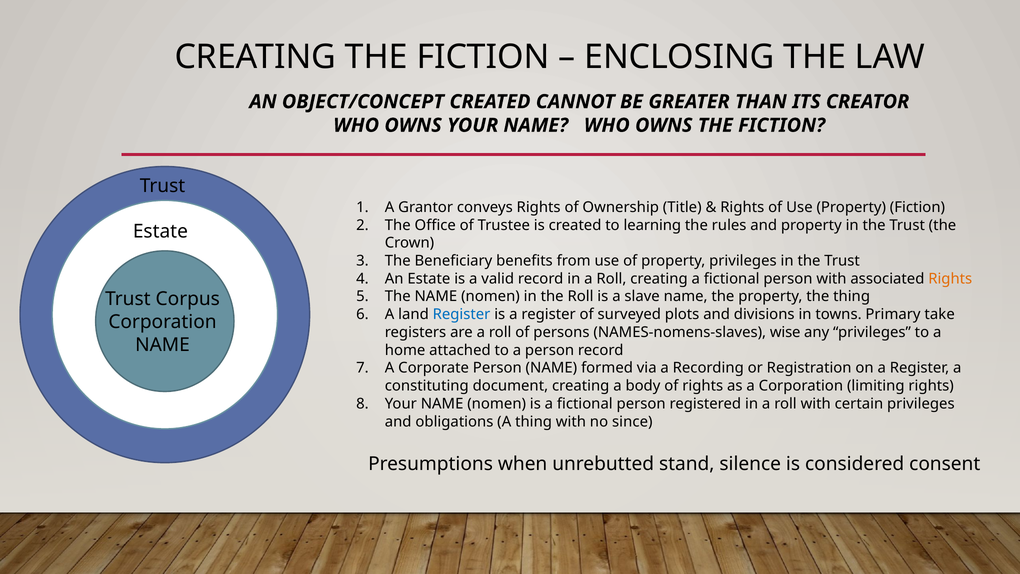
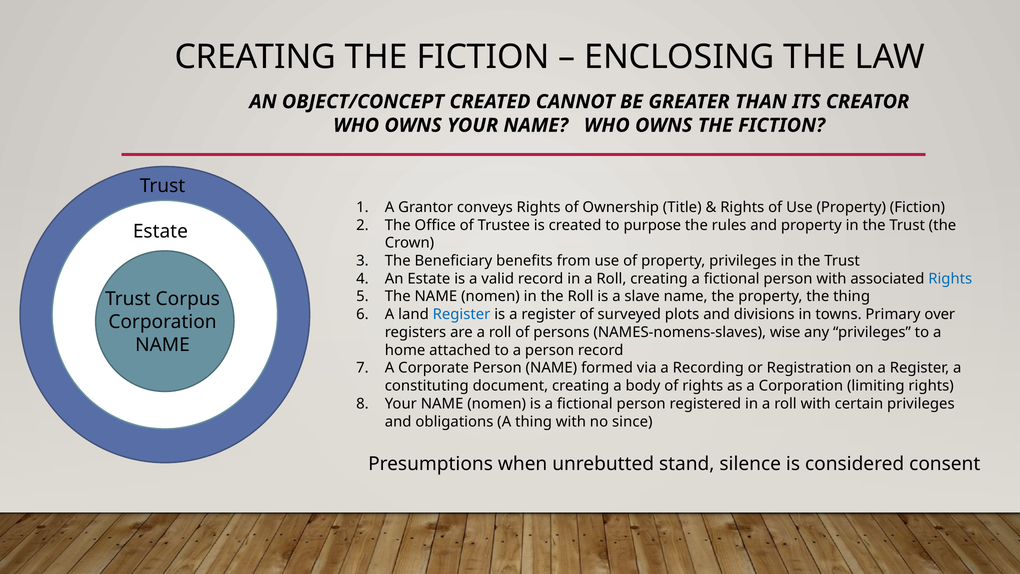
learning: learning -> purpose (652, 225)
Rights colour: orange -> blue (950, 279)
take: take -> over (940, 314)
